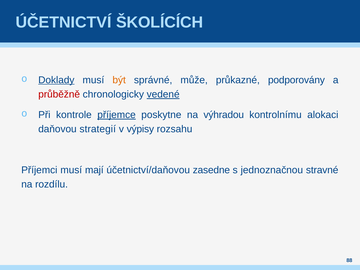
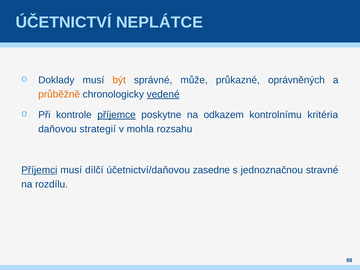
ŠKOLÍCÍCH: ŠKOLÍCÍCH -> NEPLÁTCE (160, 22)
Doklady underline: present -> none (56, 80)
podporovány: podporovány -> oprávněných (296, 80)
průběžně colour: red -> orange (59, 94)
výhradou: výhradou -> odkazem (224, 115)
alokaci: alokaci -> kritéria (323, 115)
výpisy: výpisy -> mohla (140, 129)
Příjemci underline: none -> present (39, 170)
mají: mají -> dílčí (94, 170)
